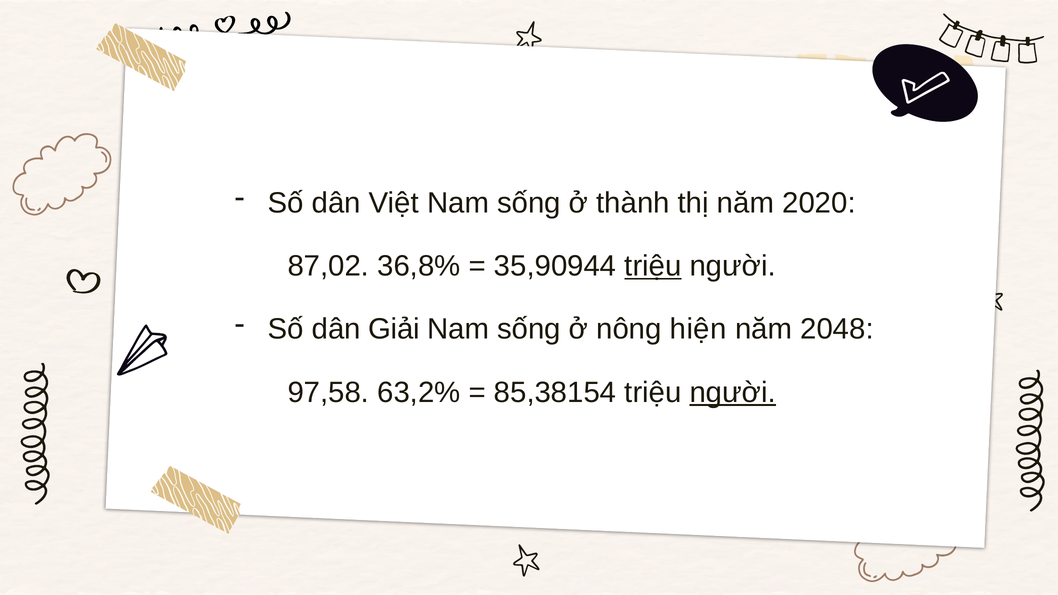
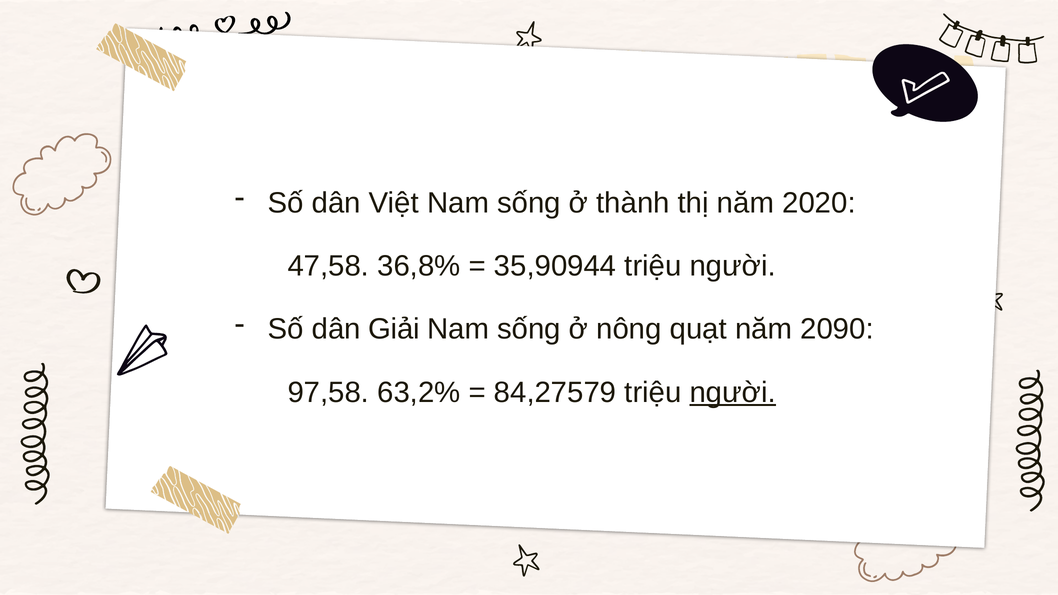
87,02: 87,02 -> 47,58 (328, 266)
triệu underline: present -> none (653, 266)
hiện: hiện -> quạt (698, 329)
2048: 2048 -> 2090 (837, 329)
85,38154: 85,38154 -> 84,27579 (555, 392)
